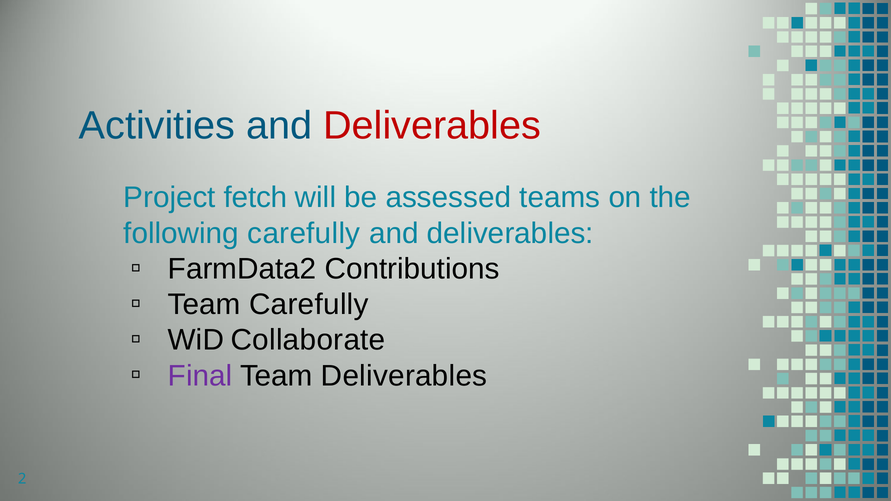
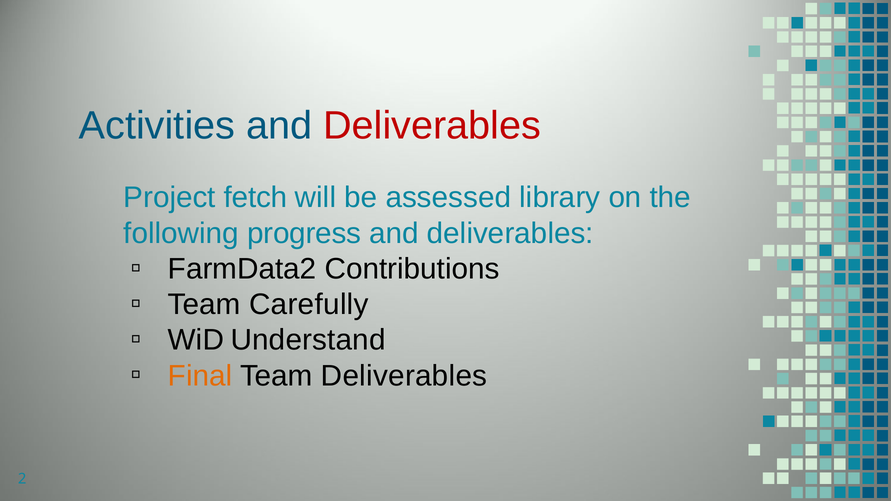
teams: teams -> library (560, 198)
following carefully: carefully -> progress (304, 233)
Collaborate: Collaborate -> Understand (308, 340)
Final colour: purple -> orange (200, 376)
